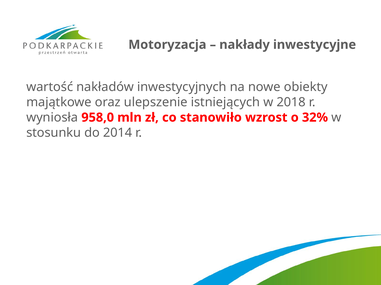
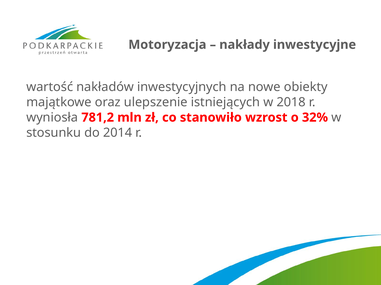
958,0: 958,0 -> 781,2 (98, 118)
